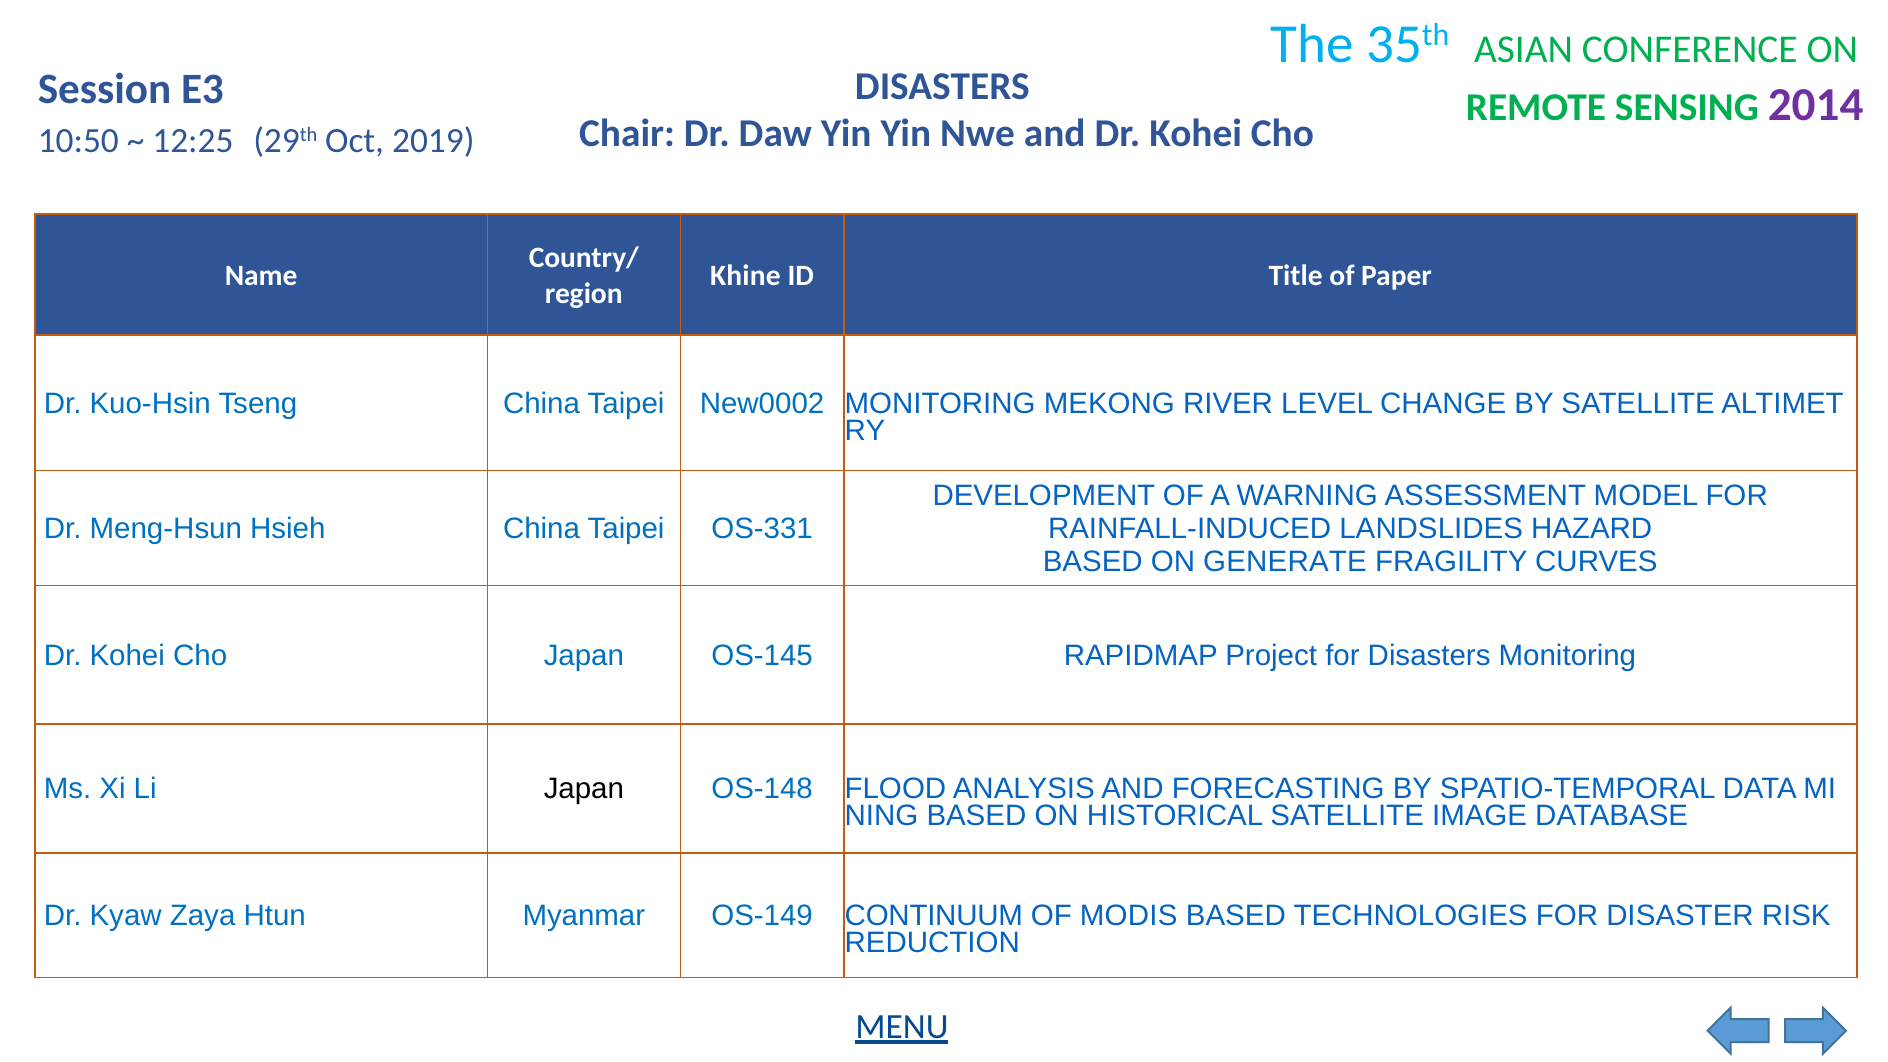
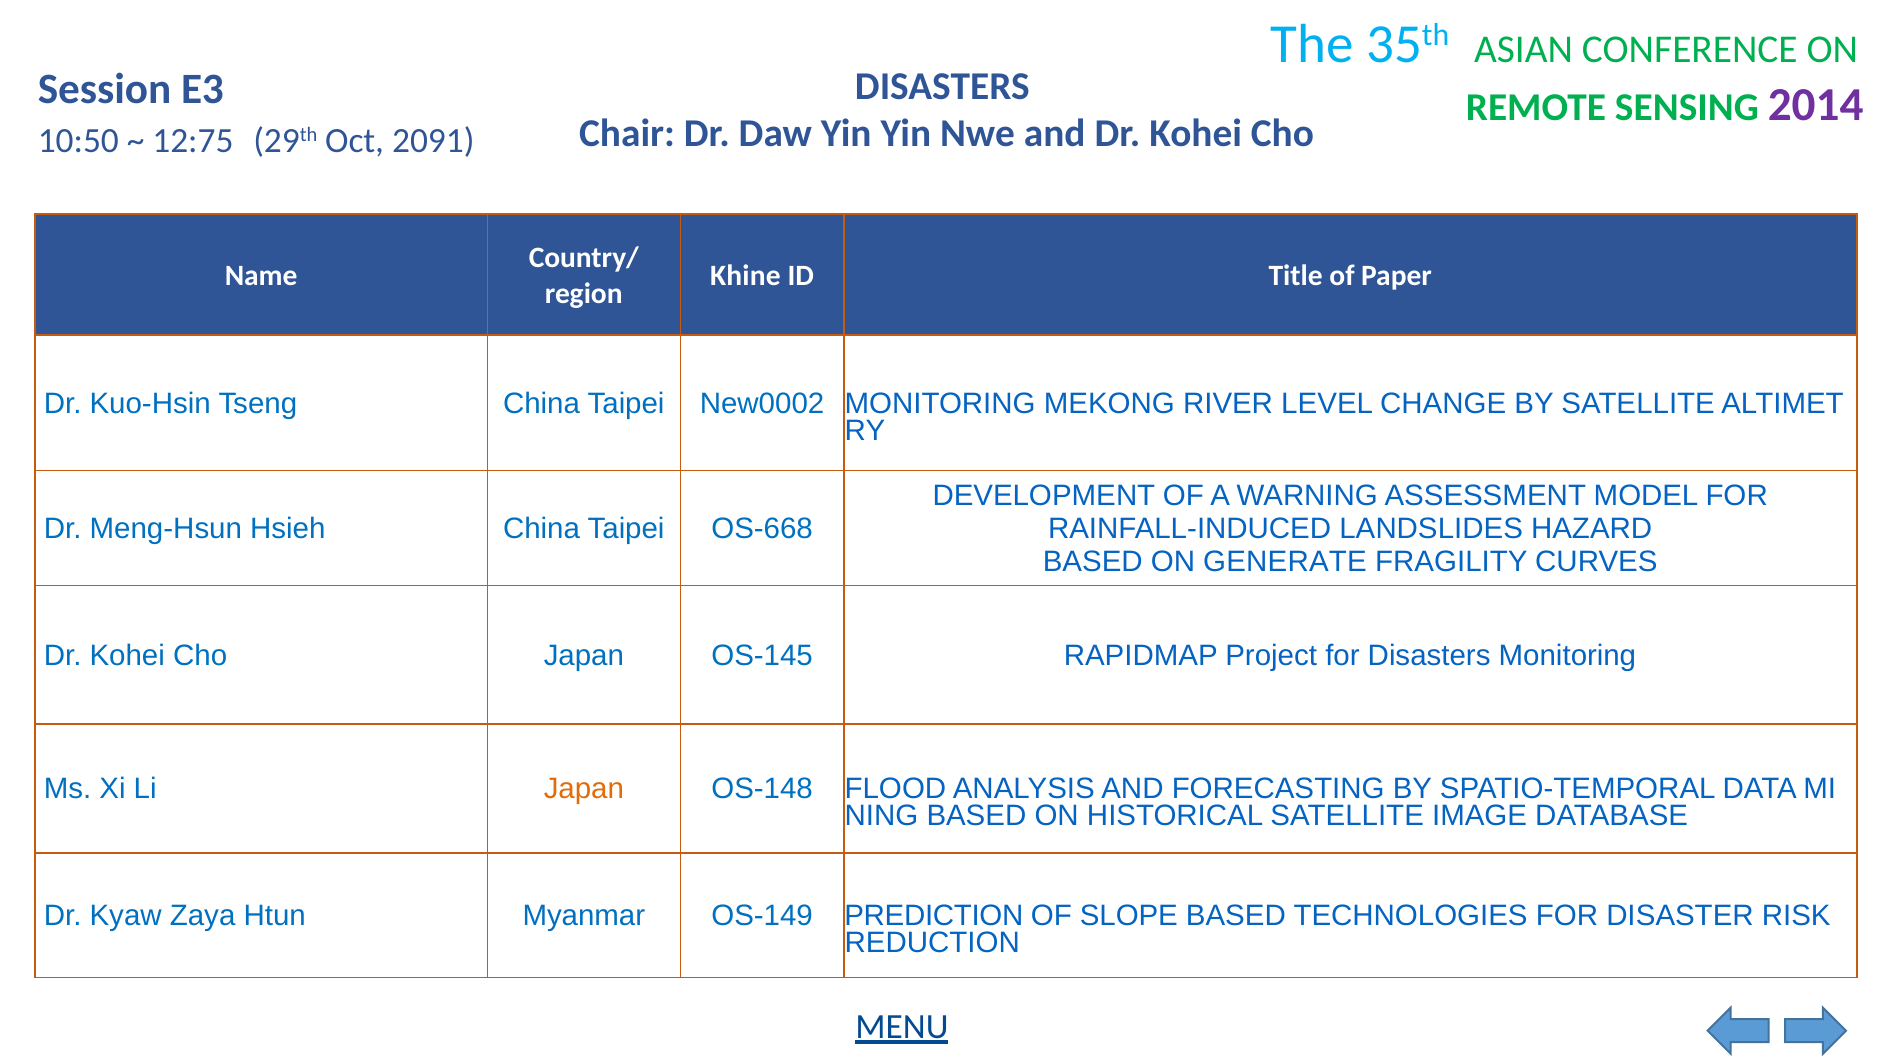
12:25: 12:25 -> 12:75 (193, 141)
2019: 2019 -> 2091 (433, 141)
OS-331: OS-331 -> OS-668 (762, 529)
Japan colour: black -> orange (584, 789)
CONTINUUM: CONTINUUM -> PREDICTION (934, 916)
MODIS: MODIS -> SLOPE (1129, 916)
